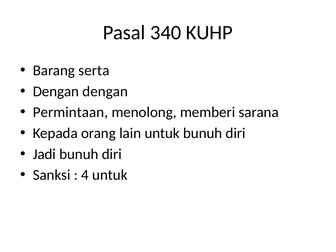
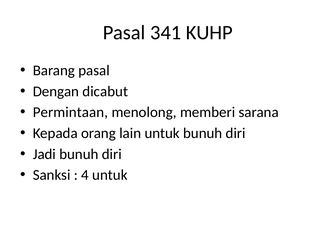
340: 340 -> 341 (166, 33)
Barang serta: serta -> pasal (94, 70)
Dengan dengan: dengan -> dicabut (105, 91)
